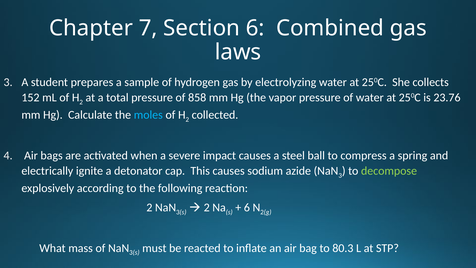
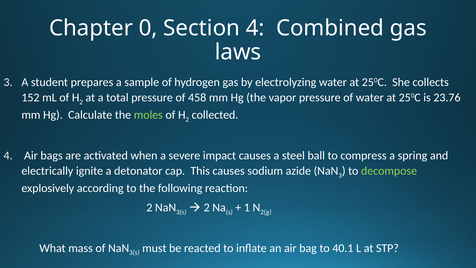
7: 7 -> 0 (148, 28)
Section 6: 6 -> 4 (255, 28)
858: 858 -> 458 (197, 97)
moles colour: light blue -> light green (148, 115)
6: 6 -> 1 (247, 207)
80.3: 80.3 -> 40.1 (343, 248)
